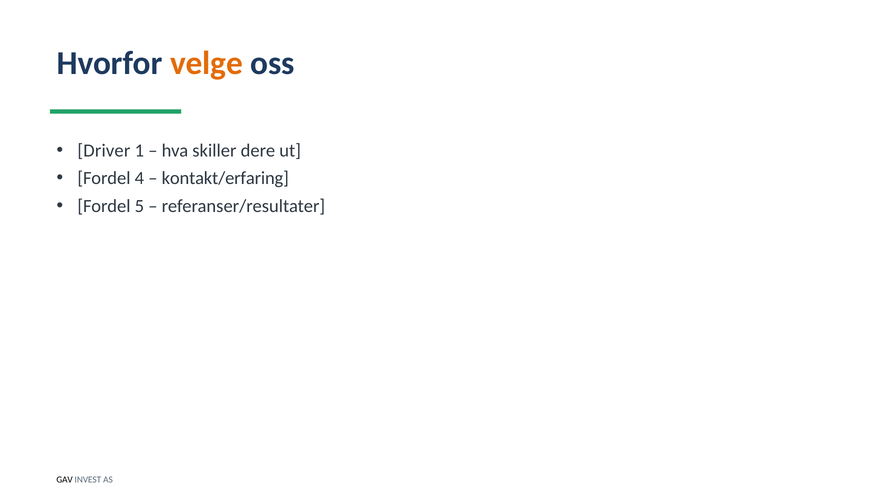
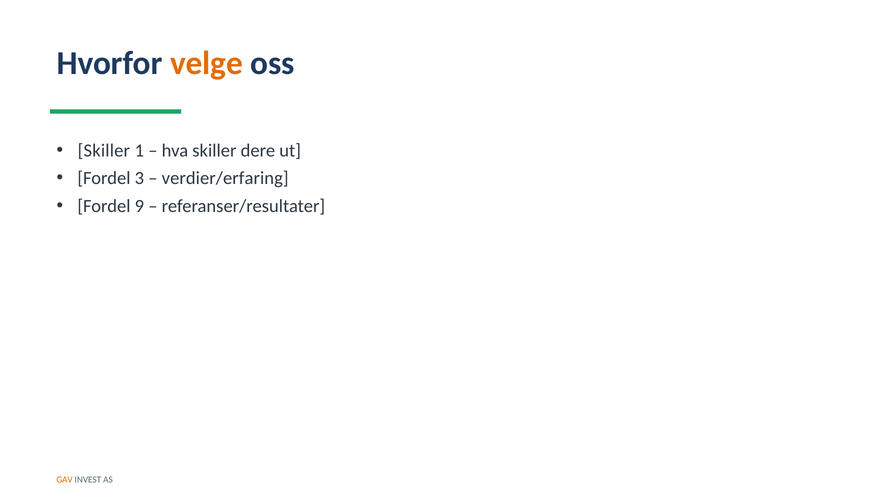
Driver: Driver -> Skiller (104, 151)
4: 4 -> 3 (139, 178)
kontakt/erfaring: kontakt/erfaring -> verdier/erfaring (225, 178)
5: 5 -> 9 (139, 206)
GAV colour: black -> orange (65, 480)
